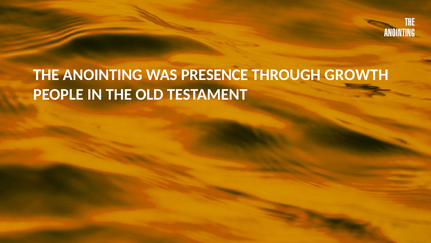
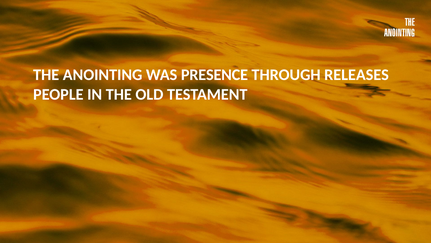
GROWTH: GROWTH -> RELEASES (357, 75)
